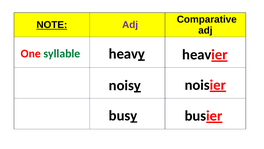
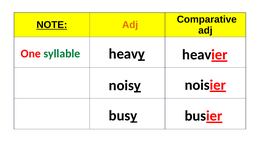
Adj colour: purple -> orange (130, 25)
